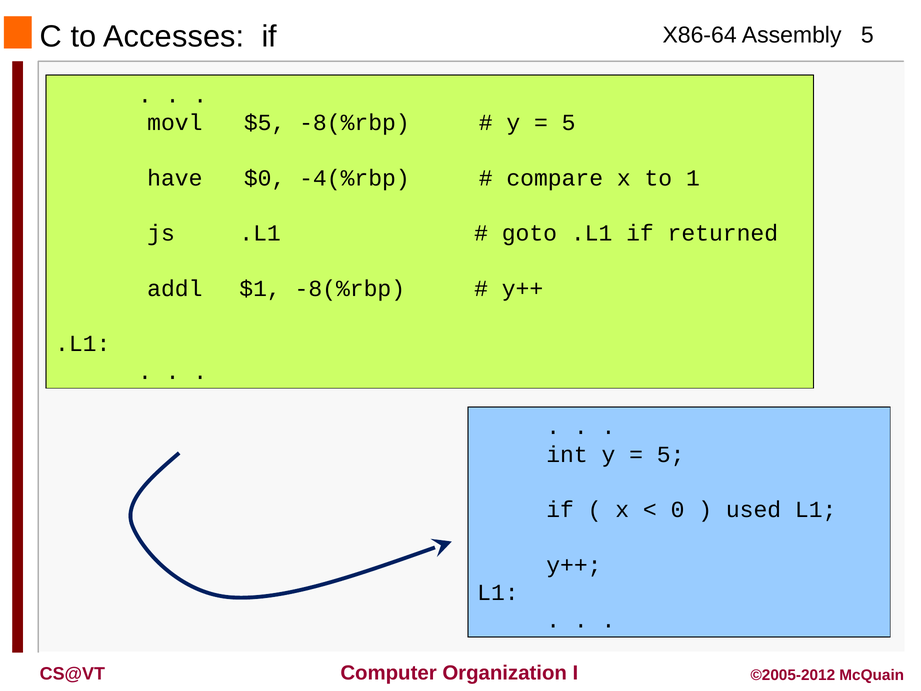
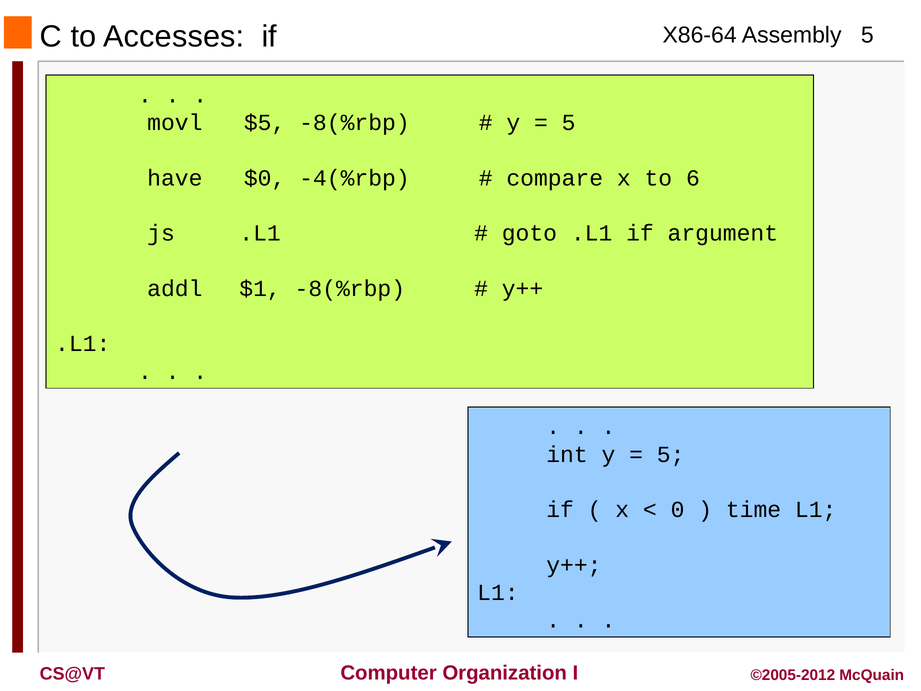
1: 1 -> 6 (693, 178)
returned: returned -> argument (723, 233)
used: used -> time (754, 510)
